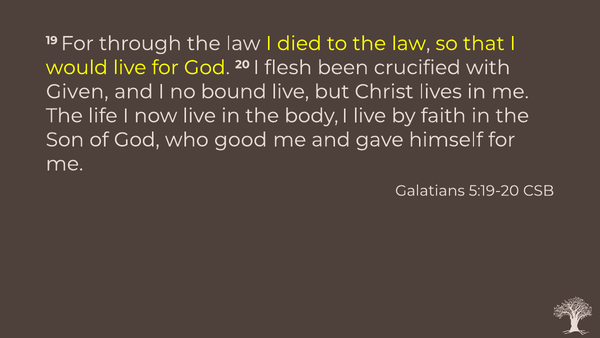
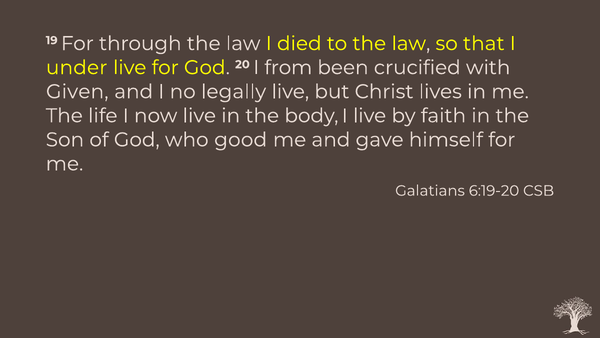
would: would -> under (77, 67)
flesh: flesh -> from (288, 67)
bound: bound -> legally (234, 92)
5:19-20: 5:19-20 -> 6:19-20 (494, 190)
